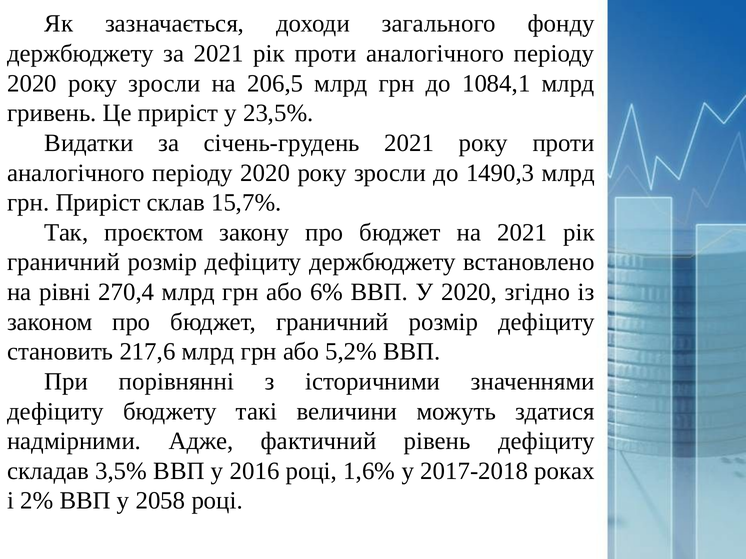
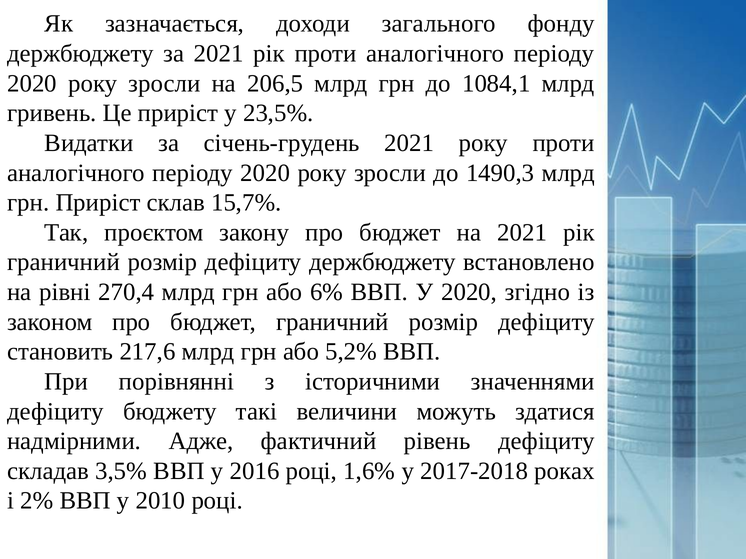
2058: 2058 -> 2010 (160, 501)
